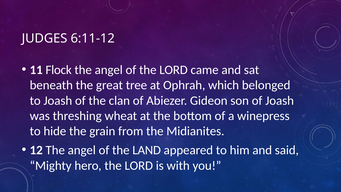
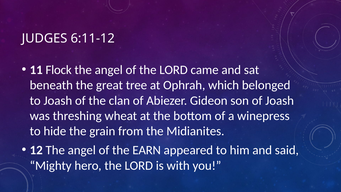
LAND: LAND -> EARN (147, 150)
